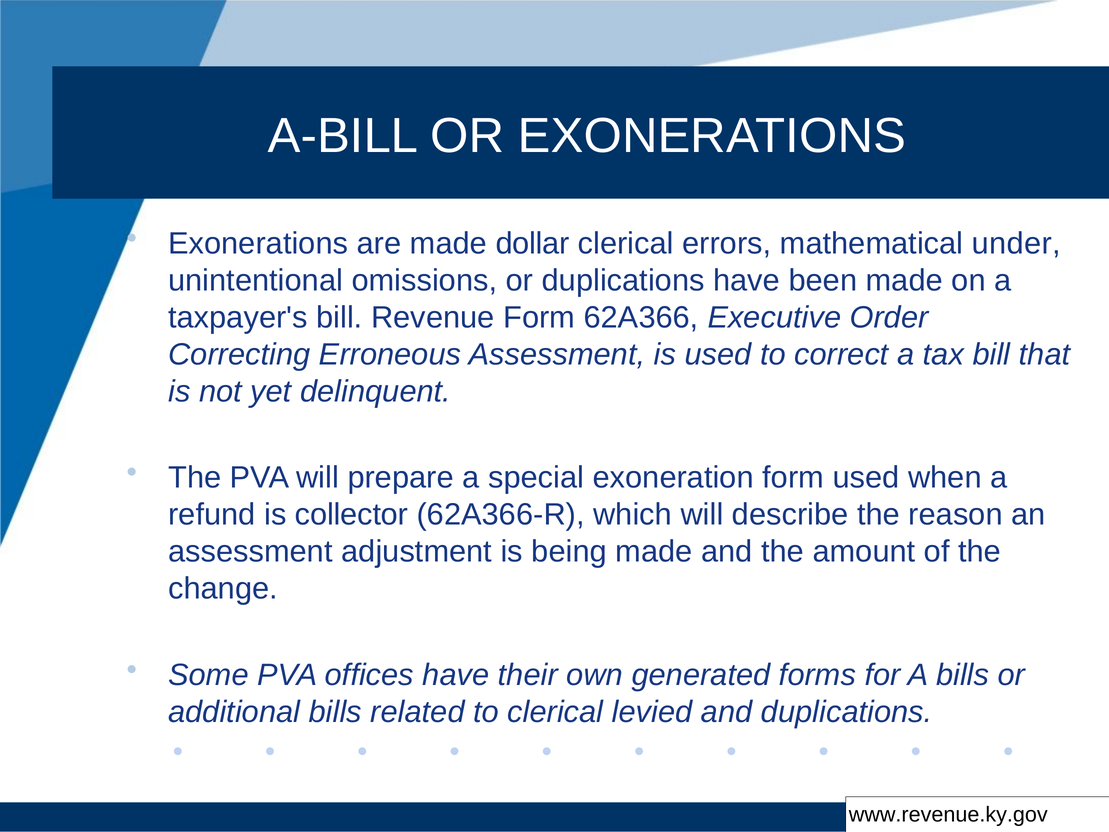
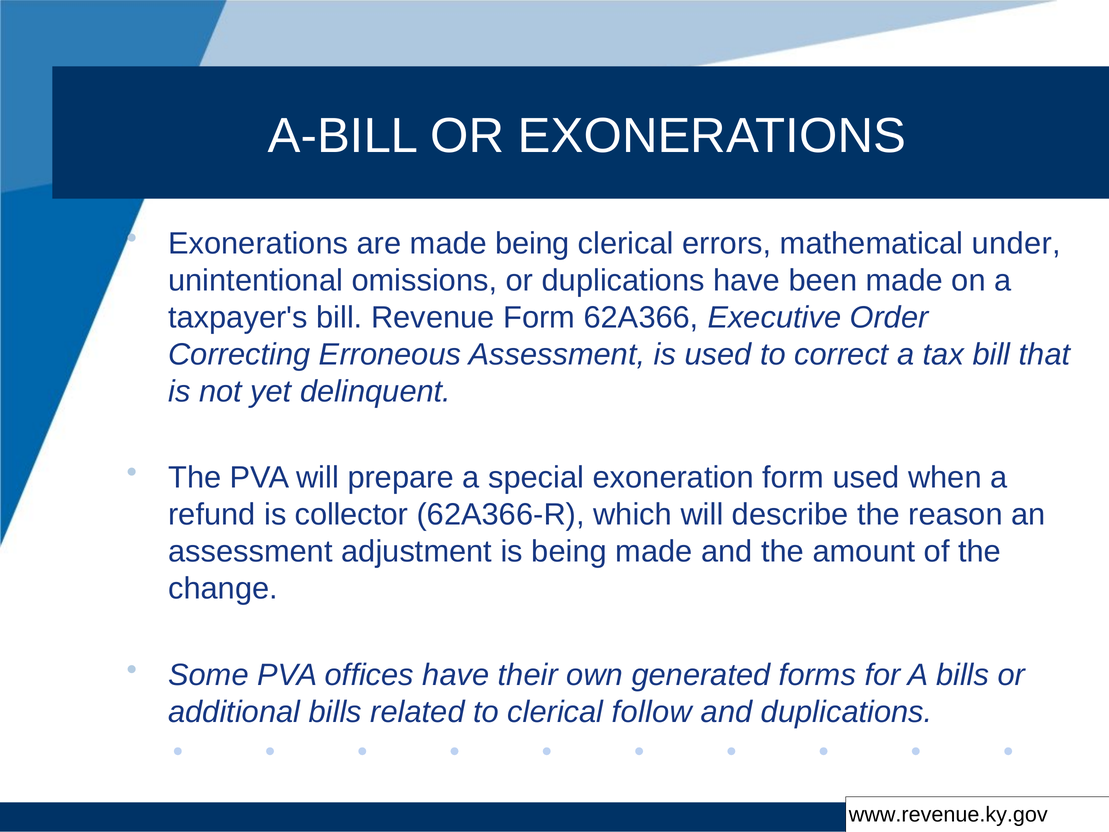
made dollar: dollar -> being (533, 243)
levied: levied -> follow (652, 712)
